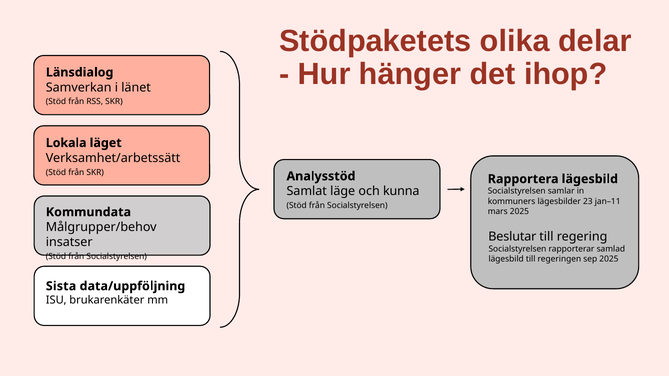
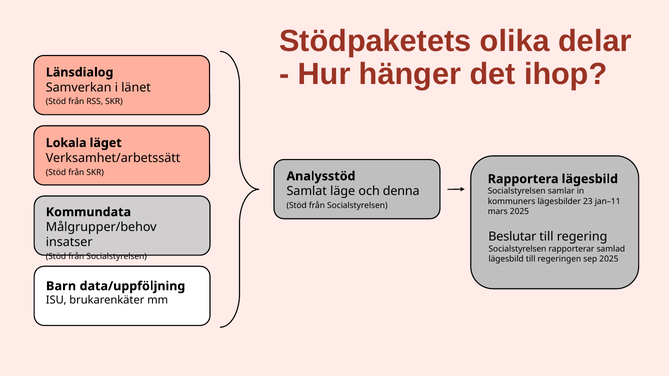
kunna: kunna -> denna (401, 191)
Sista: Sista -> Barn (61, 286)
